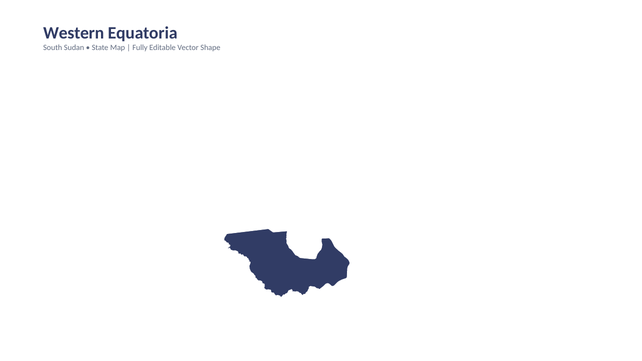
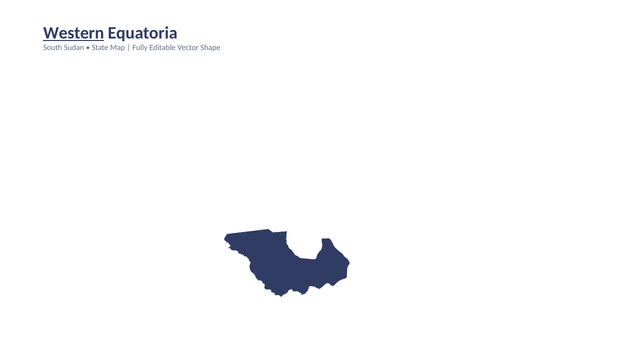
Western underline: none -> present (74, 33)
